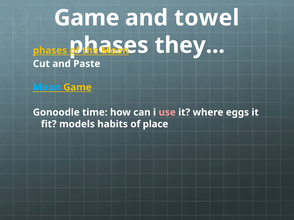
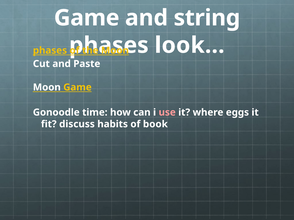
towel: towel -> string (207, 18)
they: they -> look (190, 45)
Moon colour: light blue -> white (47, 87)
models: models -> discuss (77, 124)
place: place -> book (155, 124)
